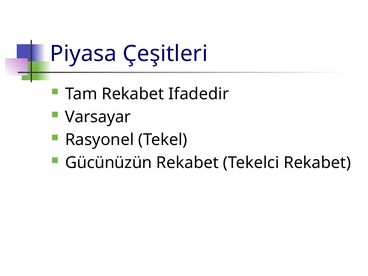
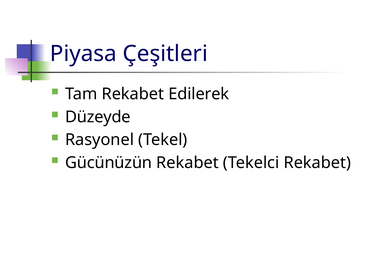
Ifadedir: Ifadedir -> Edilerek (199, 94)
Varsayar: Varsayar -> Düzeyde (98, 117)
